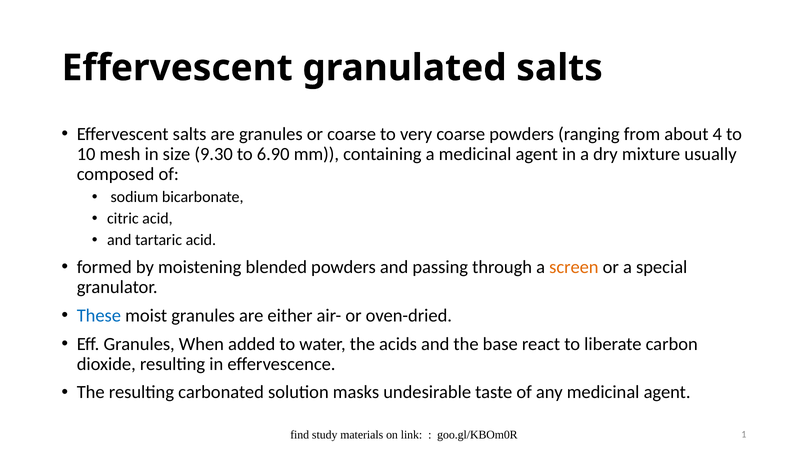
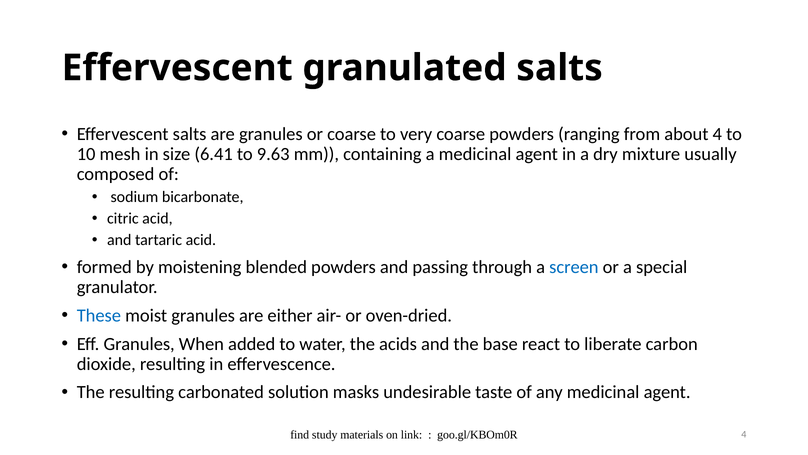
9.30: 9.30 -> 6.41 (214, 154)
6.90: 6.90 -> 9.63 (273, 154)
screen colour: orange -> blue (574, 267)
goo.gl/KBOm0R 1: 1 -> 4 (744, 434)
